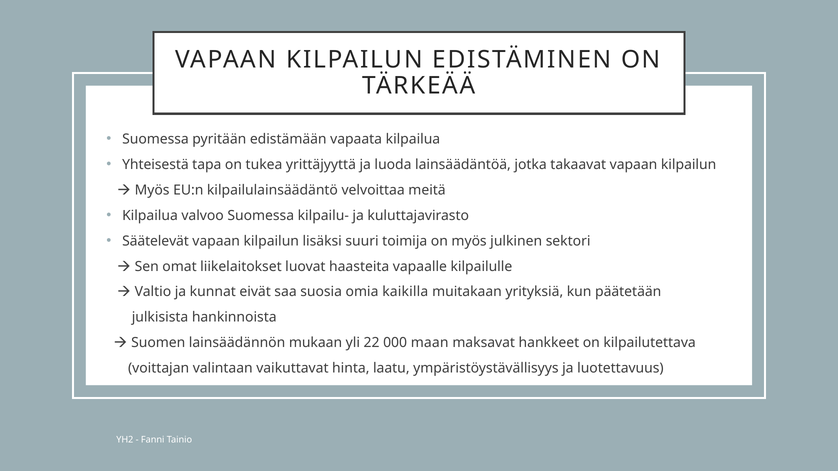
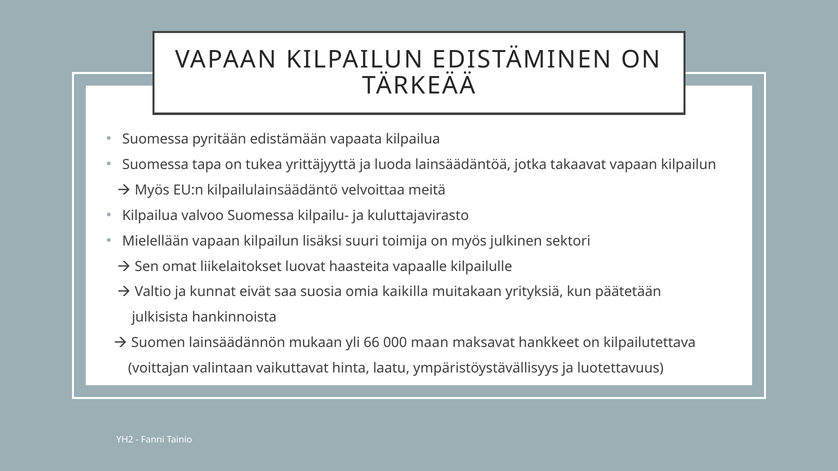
Yhteisestä: Yhteisestä -> Suomessa (155, 165)
Säätelevät: Säätelevät -> Mielellään (155, 241)
22: 22 -> 66 (372, 343)
